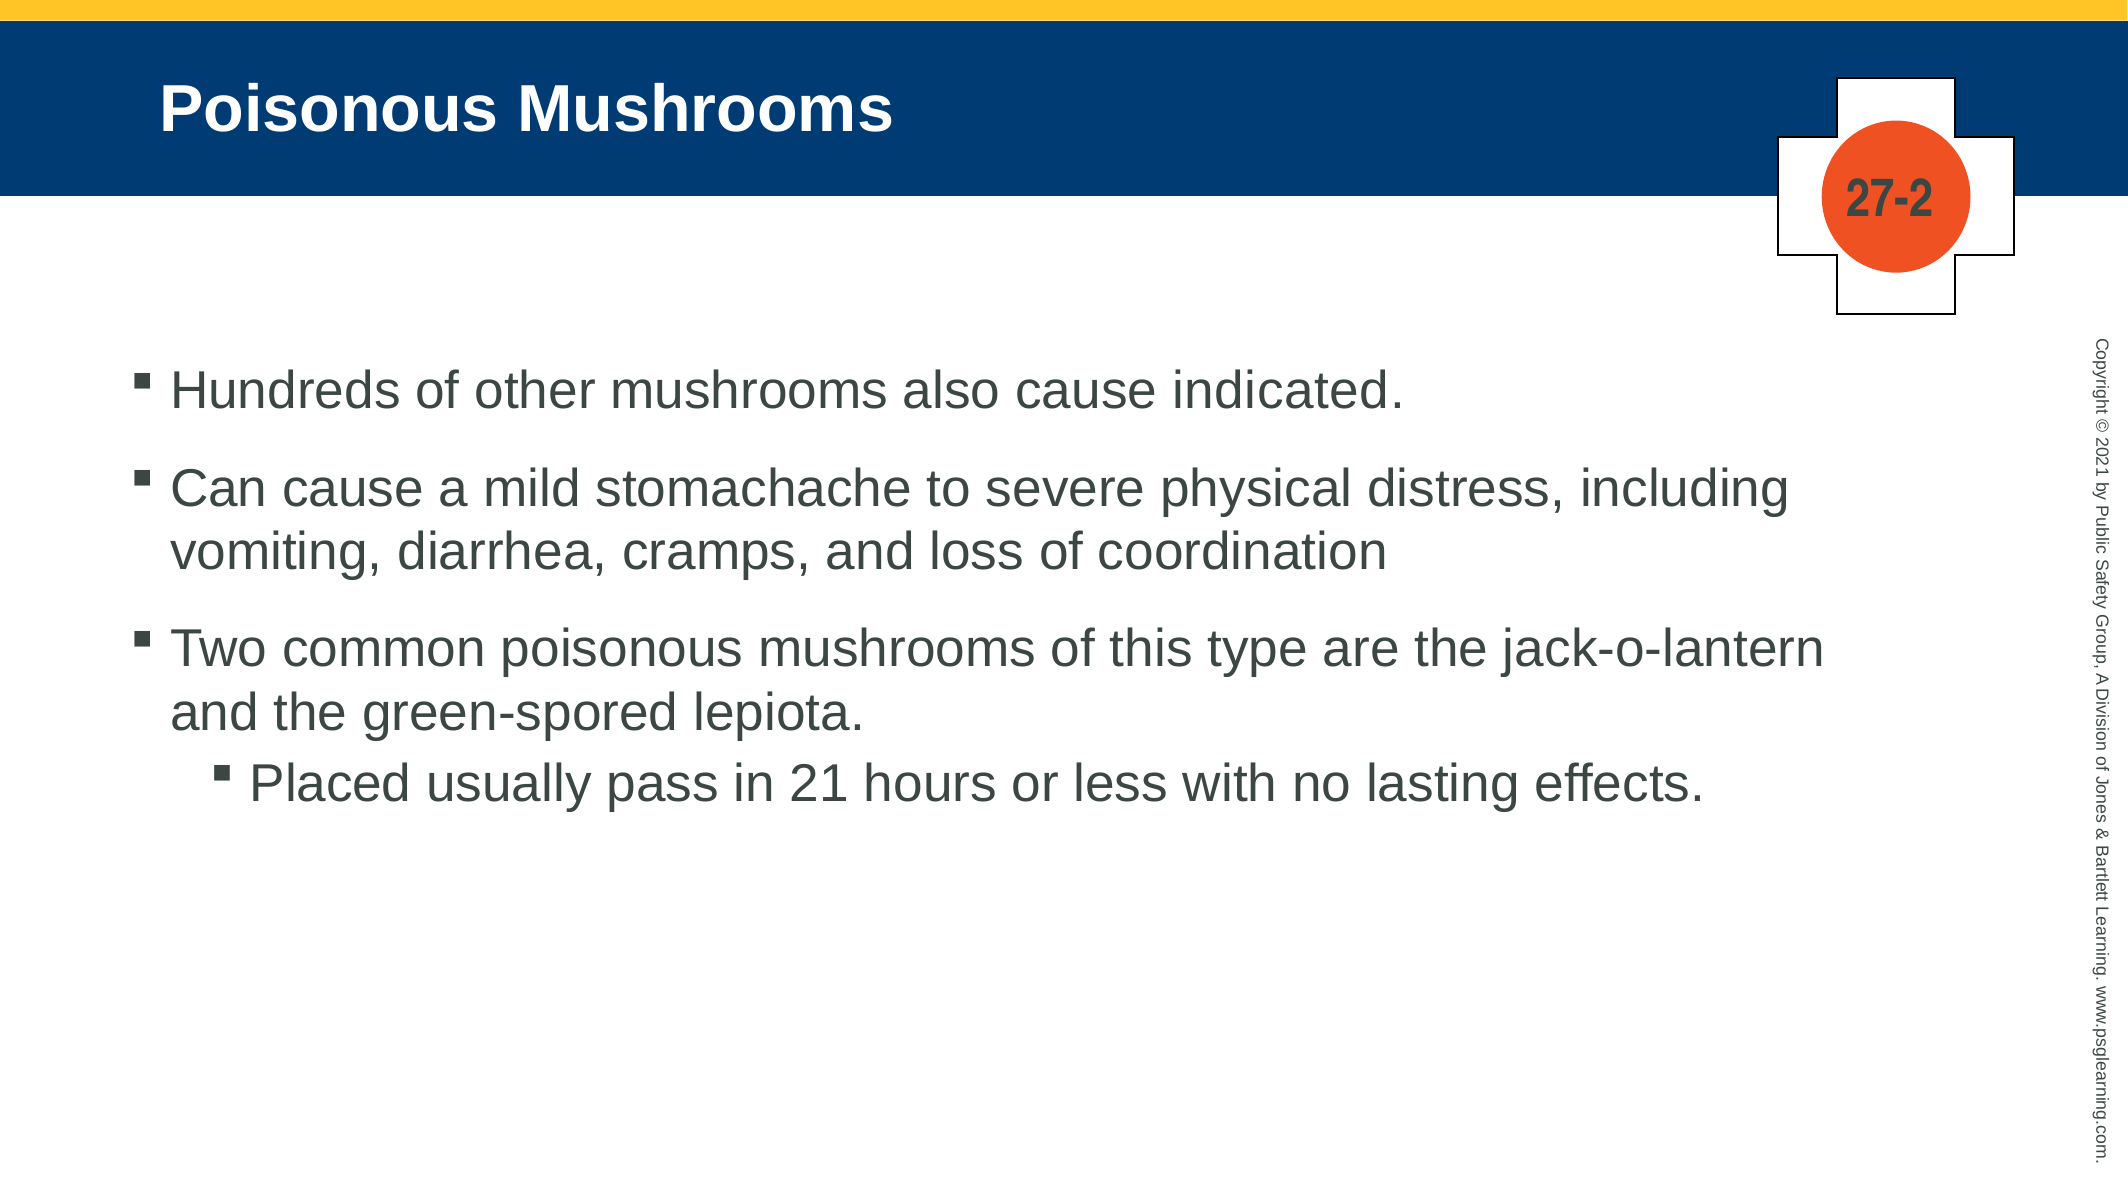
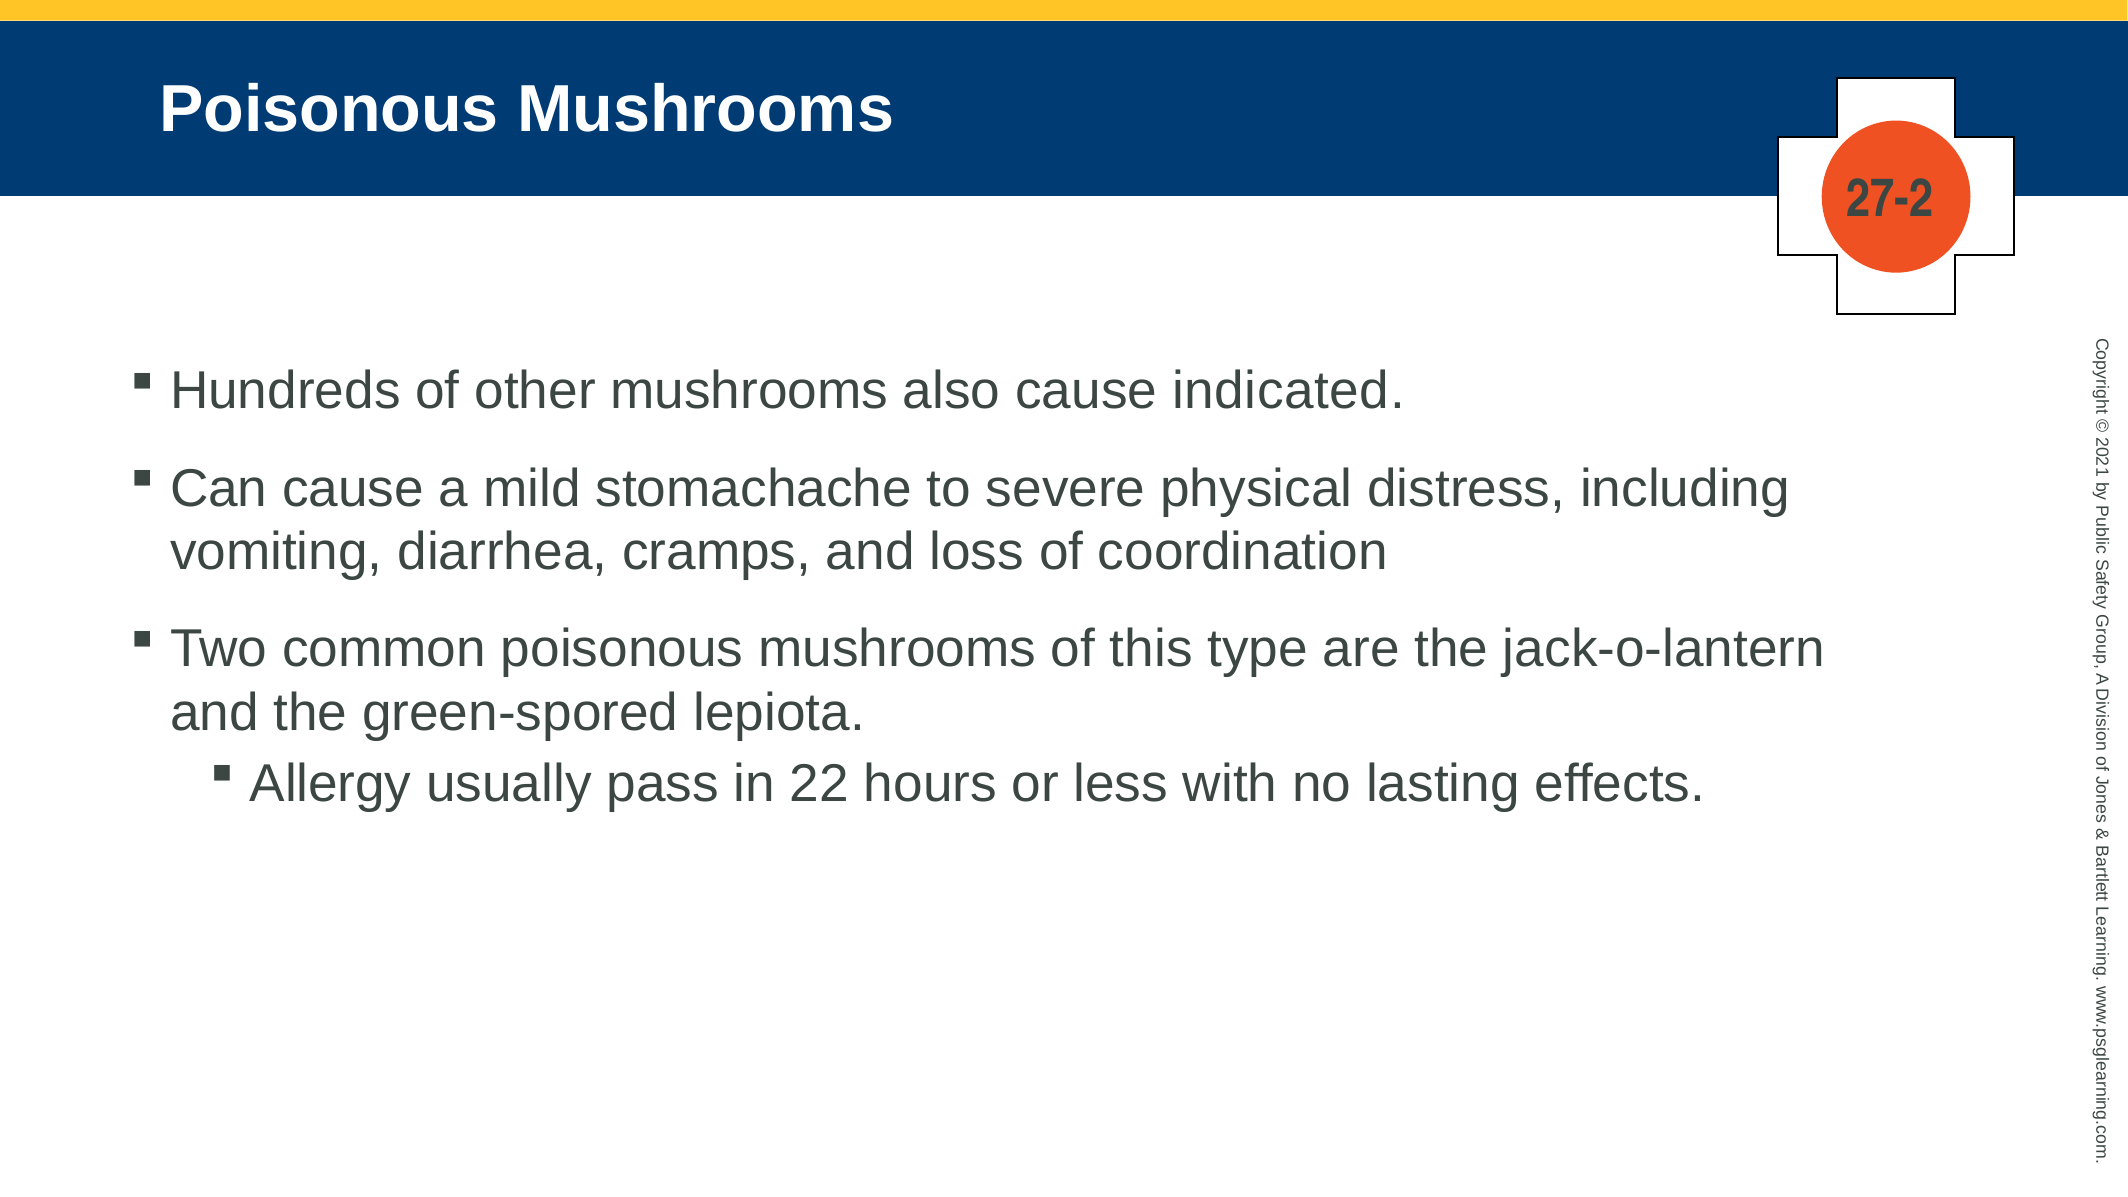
Placed: Placed -> Allergy (331, 784)
21: 21 -> 22 (819, 784)
